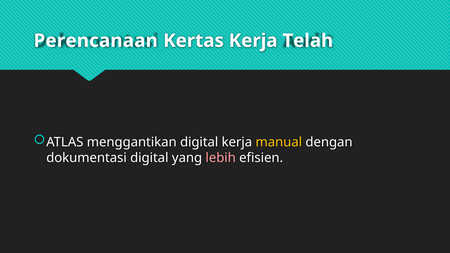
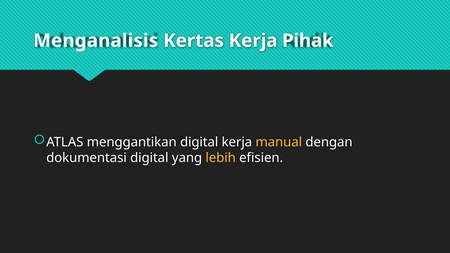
Perencanaan: Perencanaan -> Menganalisis (96, 41)
Telah: Telah -> Pihak (308, 41)
lebih colour: pink -> yellow (221, 158)
